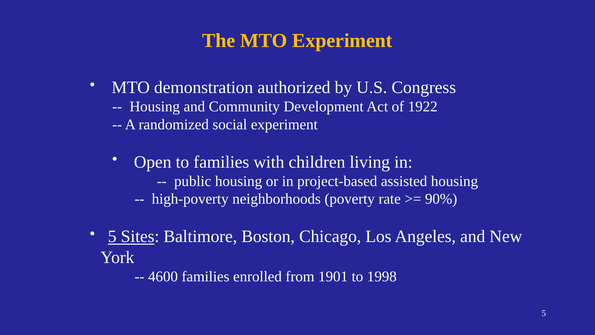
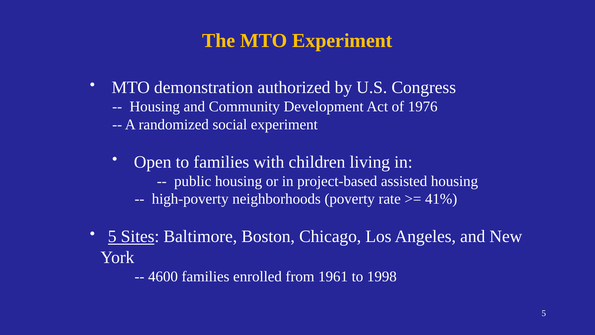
1922: 1922 -> 1976 (423, 107)
90%: 90% -> 41% (441, 199)
1901: 1901 -> 1961 (333, 276)
